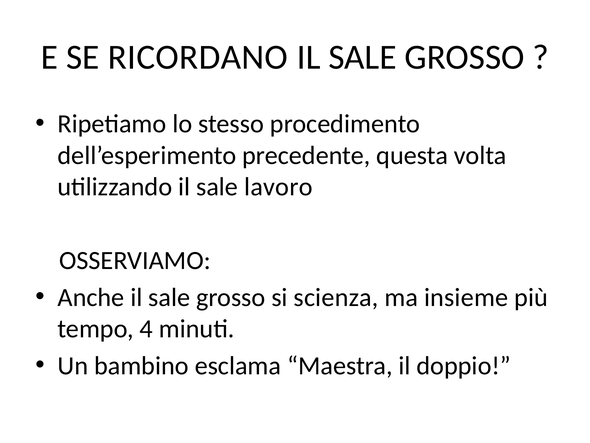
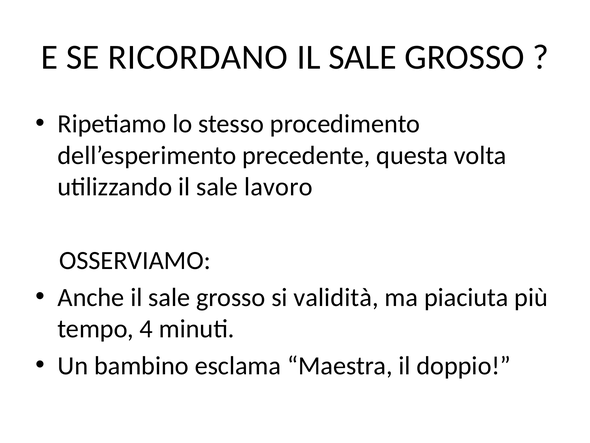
scienza: scienza -> validità (336, 297)
insieme: insieme -> piaciuta (466, 297)
